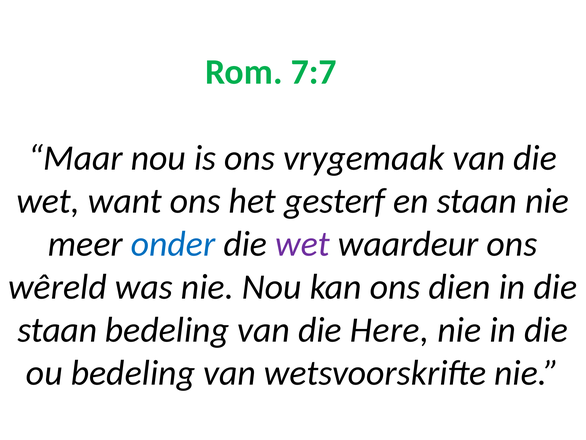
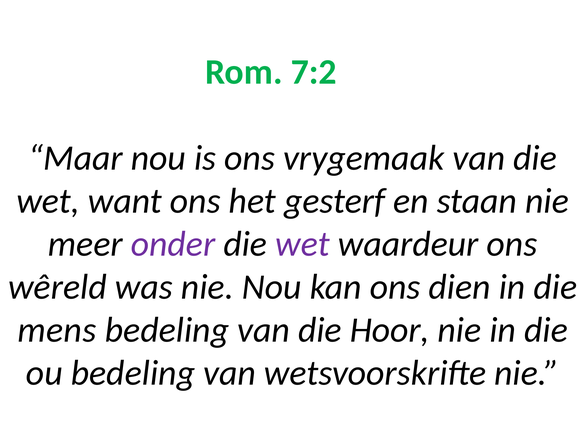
7:7: 7:7 -> 7:2 (314, 72)
onder colour: blue -> purple (173, 244)
staan: staan -> mens (57, 330)
Here: Here -> Hoor (390, 330)
